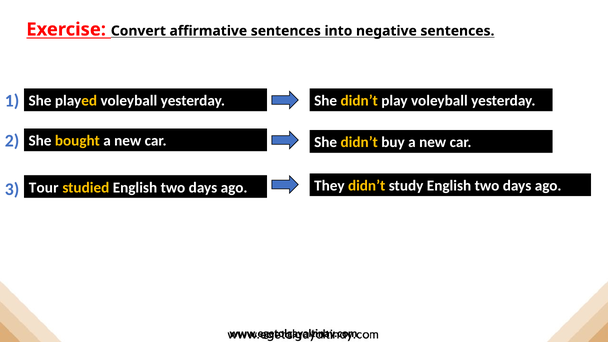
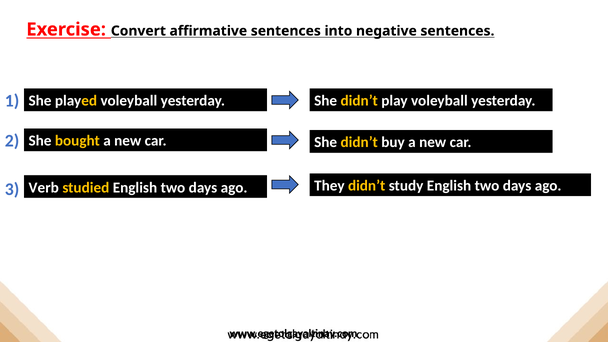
Tour: Tour -> Verb (44, 188)
